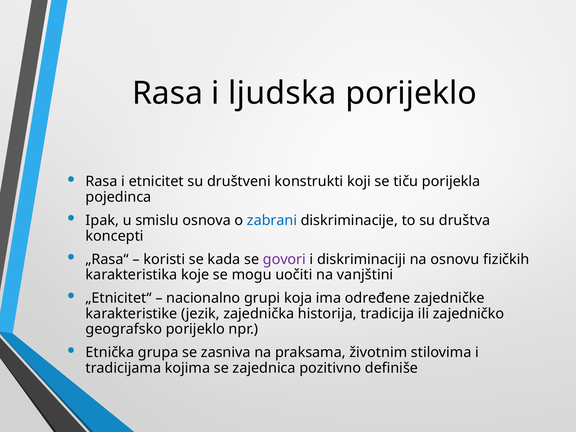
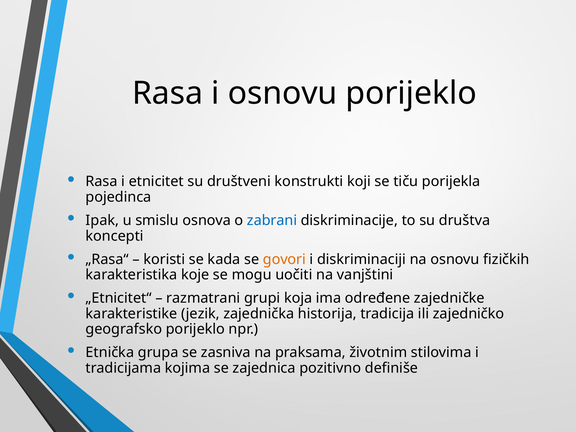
i ljudska: ljudska -> osnovu (283, 93)
govori colour: purple -> orange (284, 259)
nacionalno: nacionalno -> razmatrani (203, 298)
